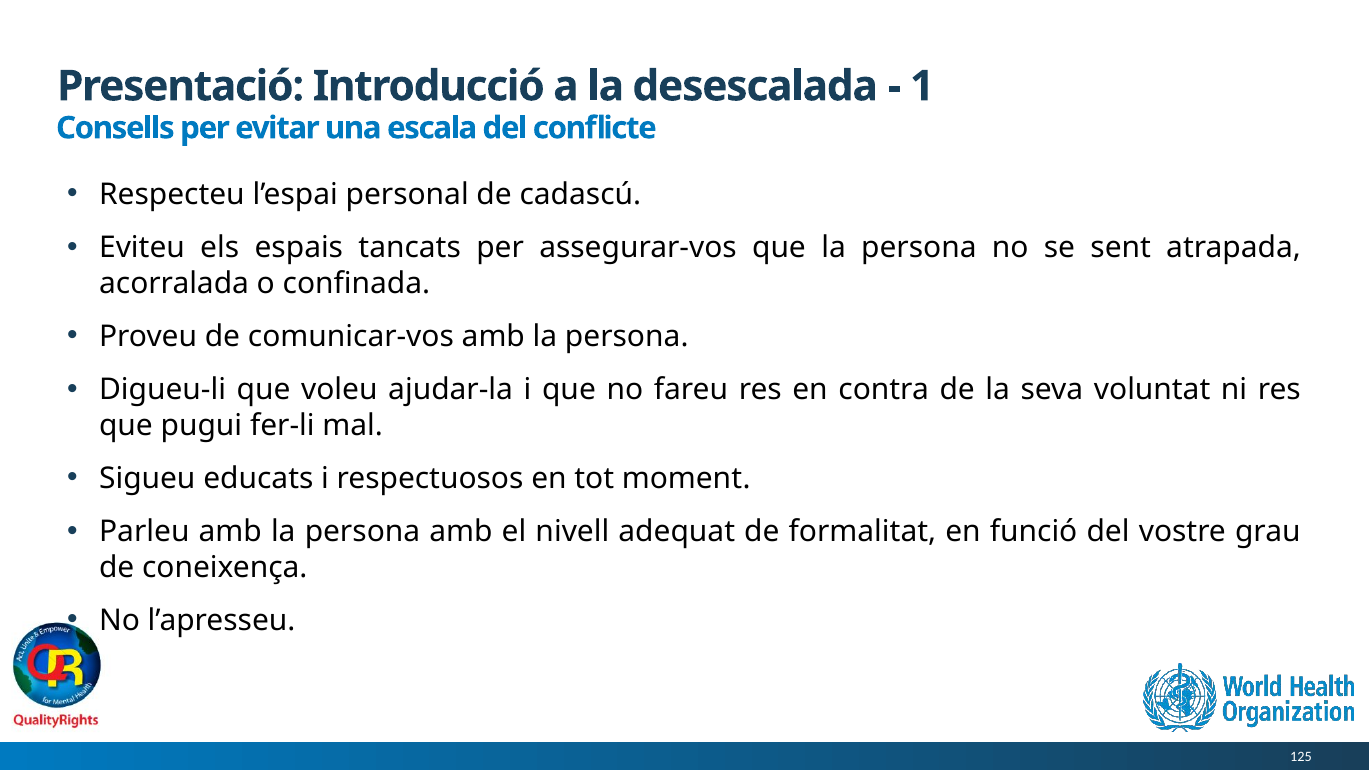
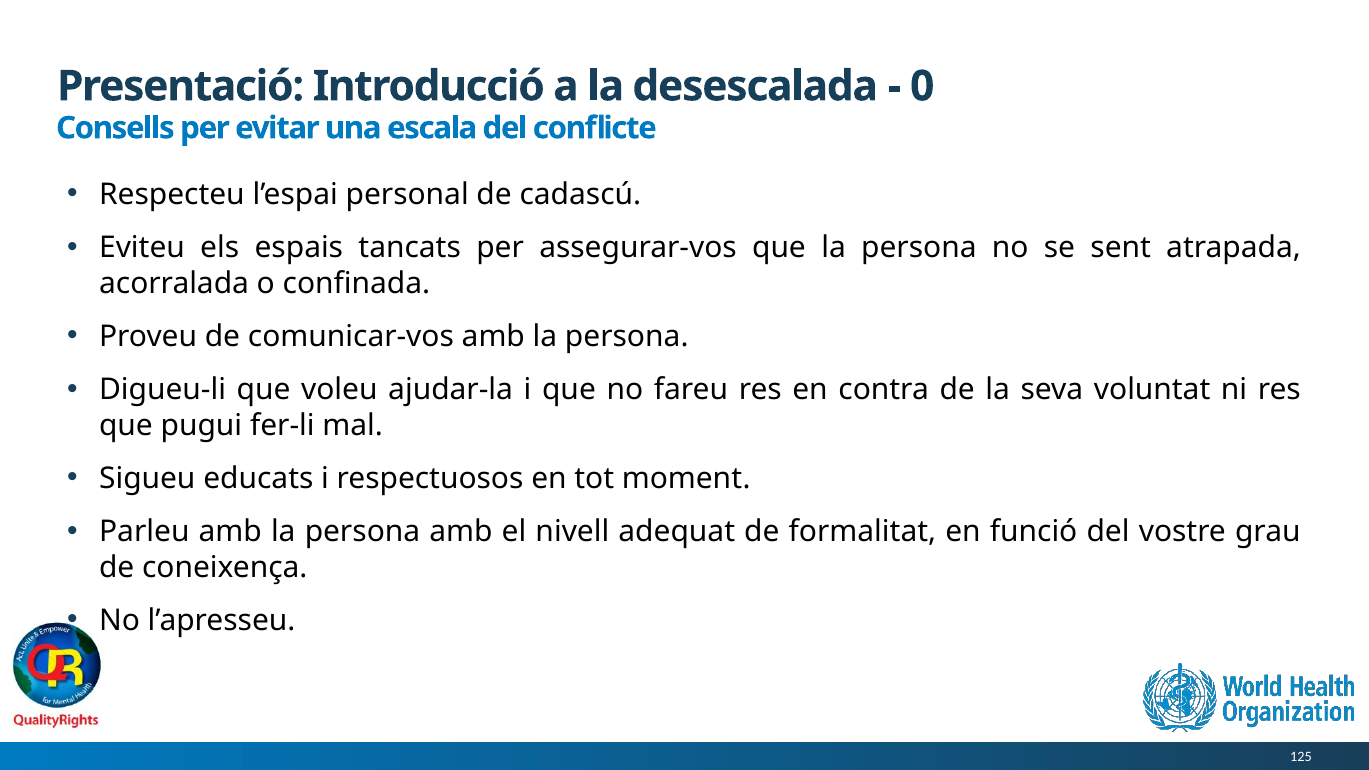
1: 1 -> 0 (922, 86)
